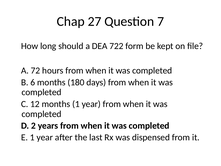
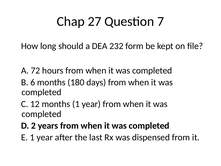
722: 722 -> 232 (116, 46)
